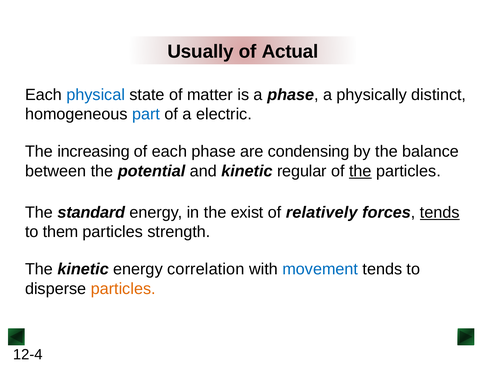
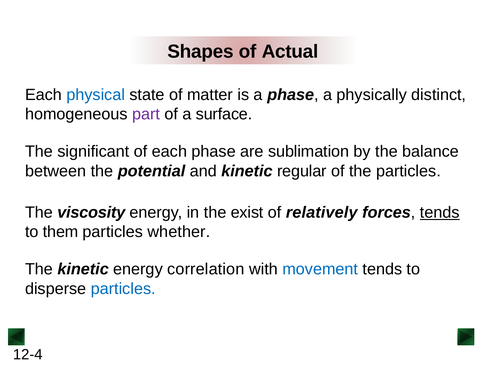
Usually: Usually -> Shapes (201, 52)
part colour: blue -> purple (146, 114)
electric: electric -> surface (224, 114)
increasing: increasing -> significant (93, 151)
condensing: condensing -> sublimation (309, 151)
the underline: present -> none (360, 171)
standard: standard -> viscosity (91, 212)
strength: strength -> whether (179, 232)
particles colour: orange -> blue (123, 288)
